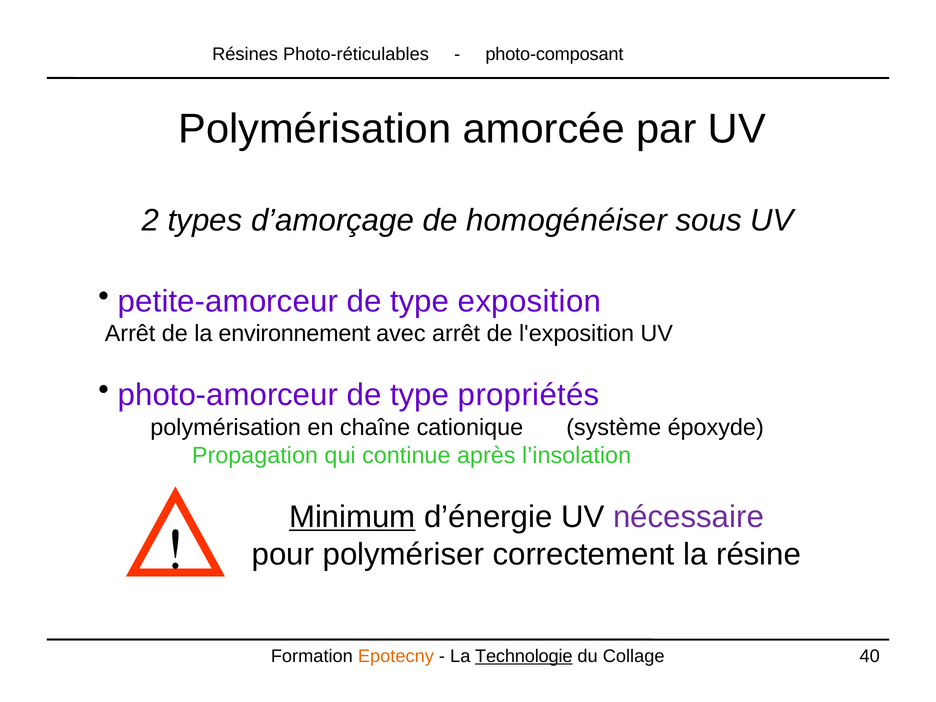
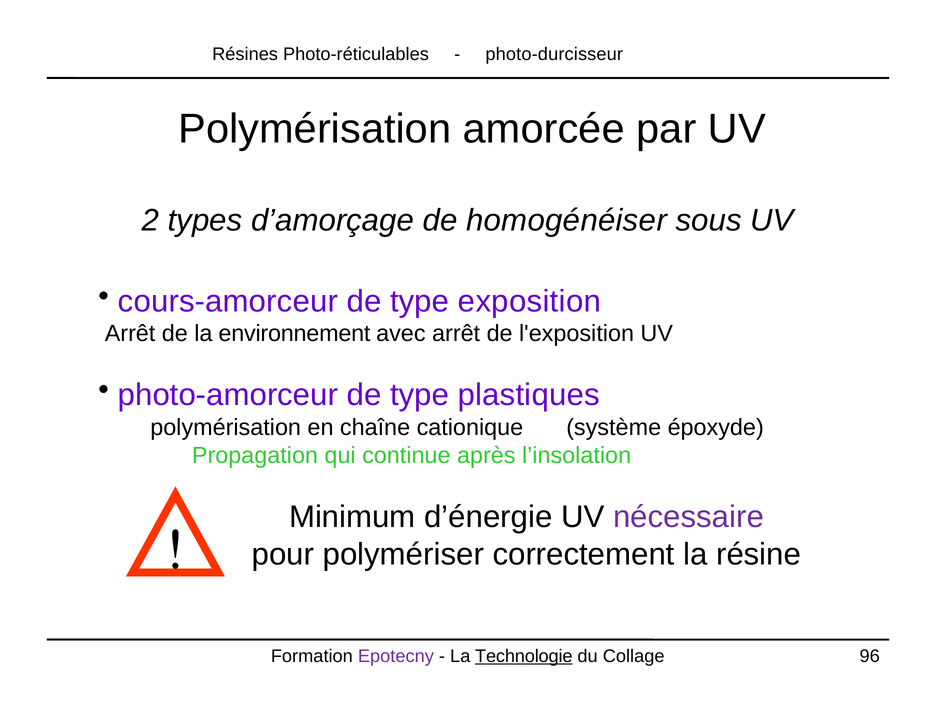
photo-composant: photo-composant -> photo-durcisseur (554, 54)
petite-amorceur: petite-amorceur -> cours-amorceur (228, 302)
propriétés: propriétés -> plastiques (529, 395)
Minimum underline: present -> none (352, 517)
Epotecny colour: orange -> purple (396, 656)
40: 40 -> 96 (870, 656)
